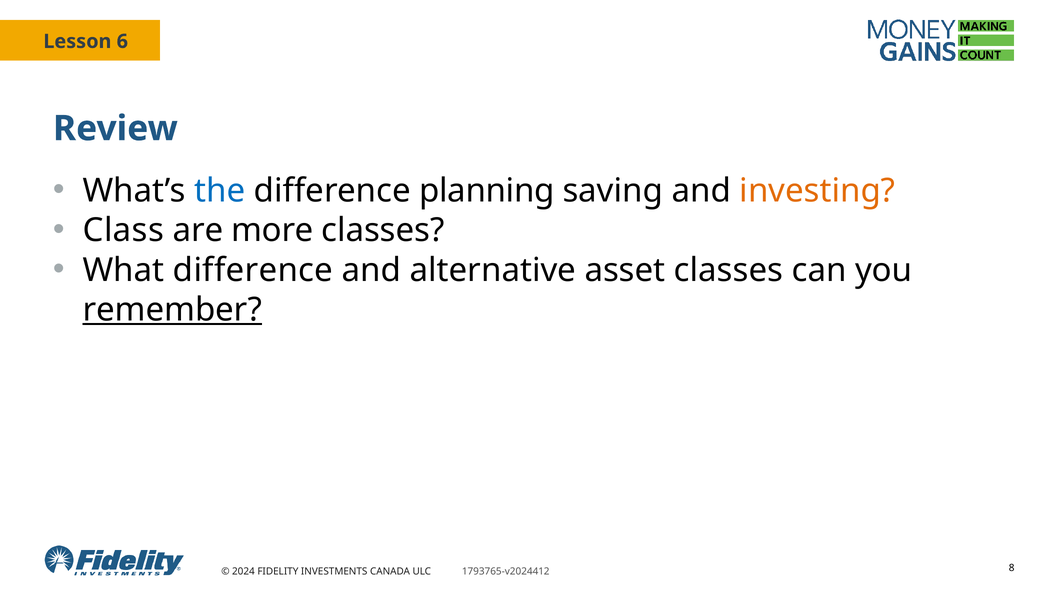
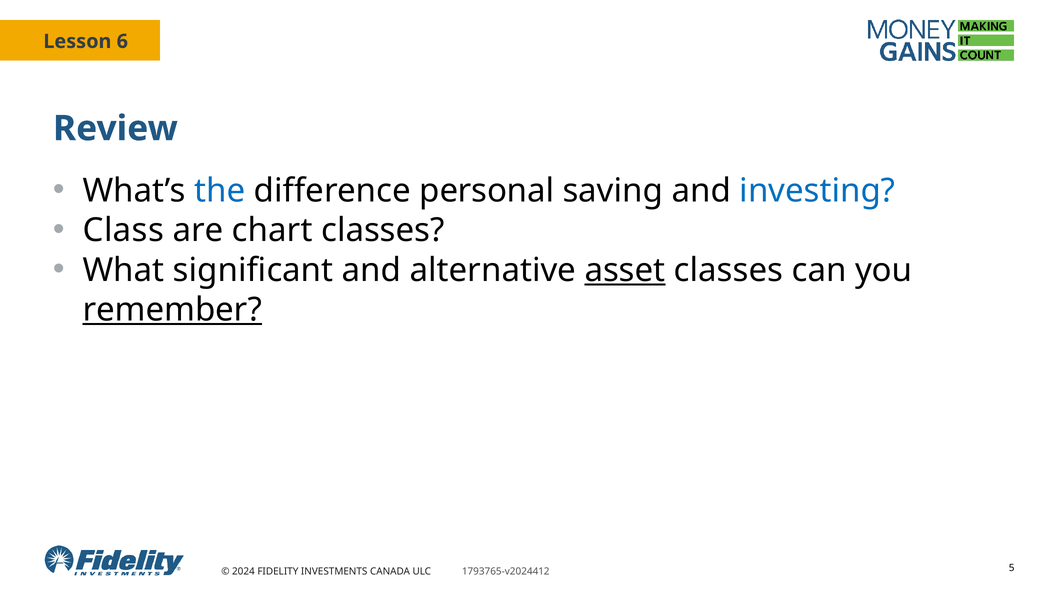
planning: planning -> personal (487, 191)
investing colour: orange -> blue (817, 191)
more: more -> chart (272, 230)
What difference: difference -> significant (253, 270)
asset underline: none -> present (625, 270)
8: 8 -> 5 (1012, 568)
